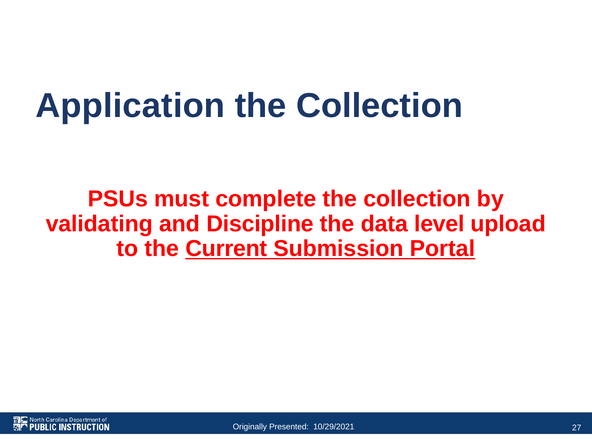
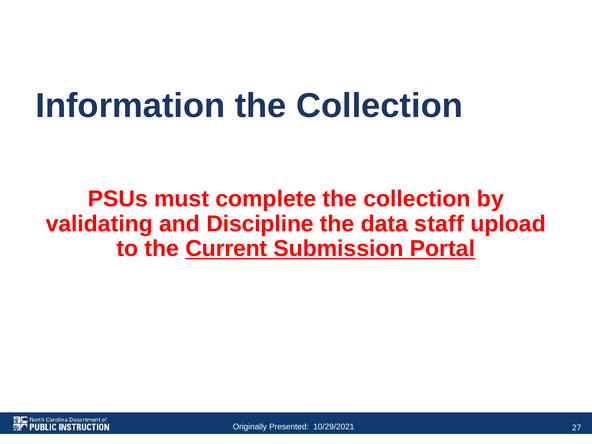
Application: Application -> Information (130, 106)
level: level -> staff (439, 224)
